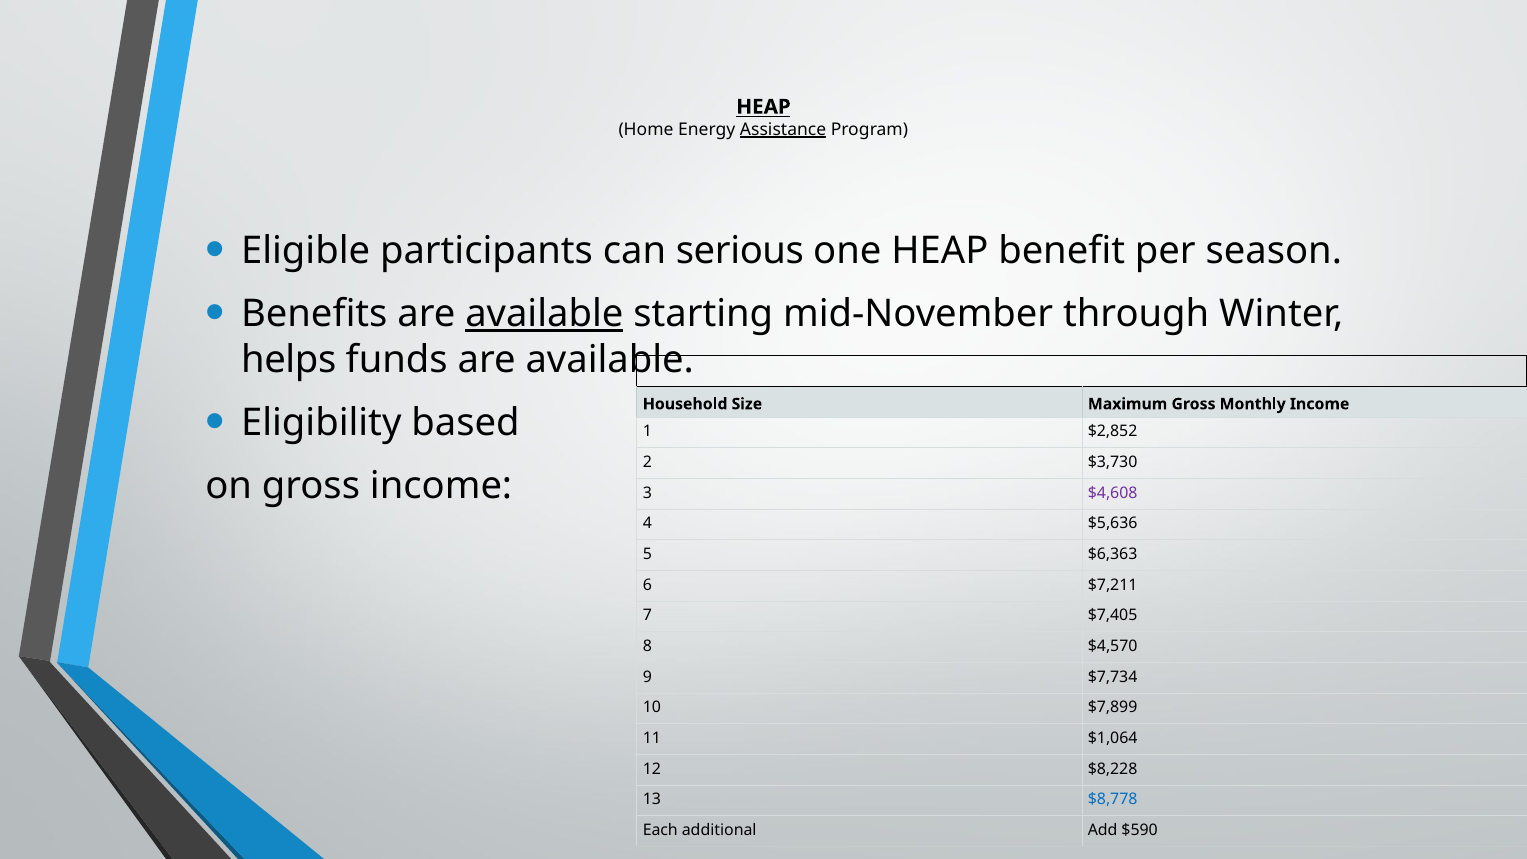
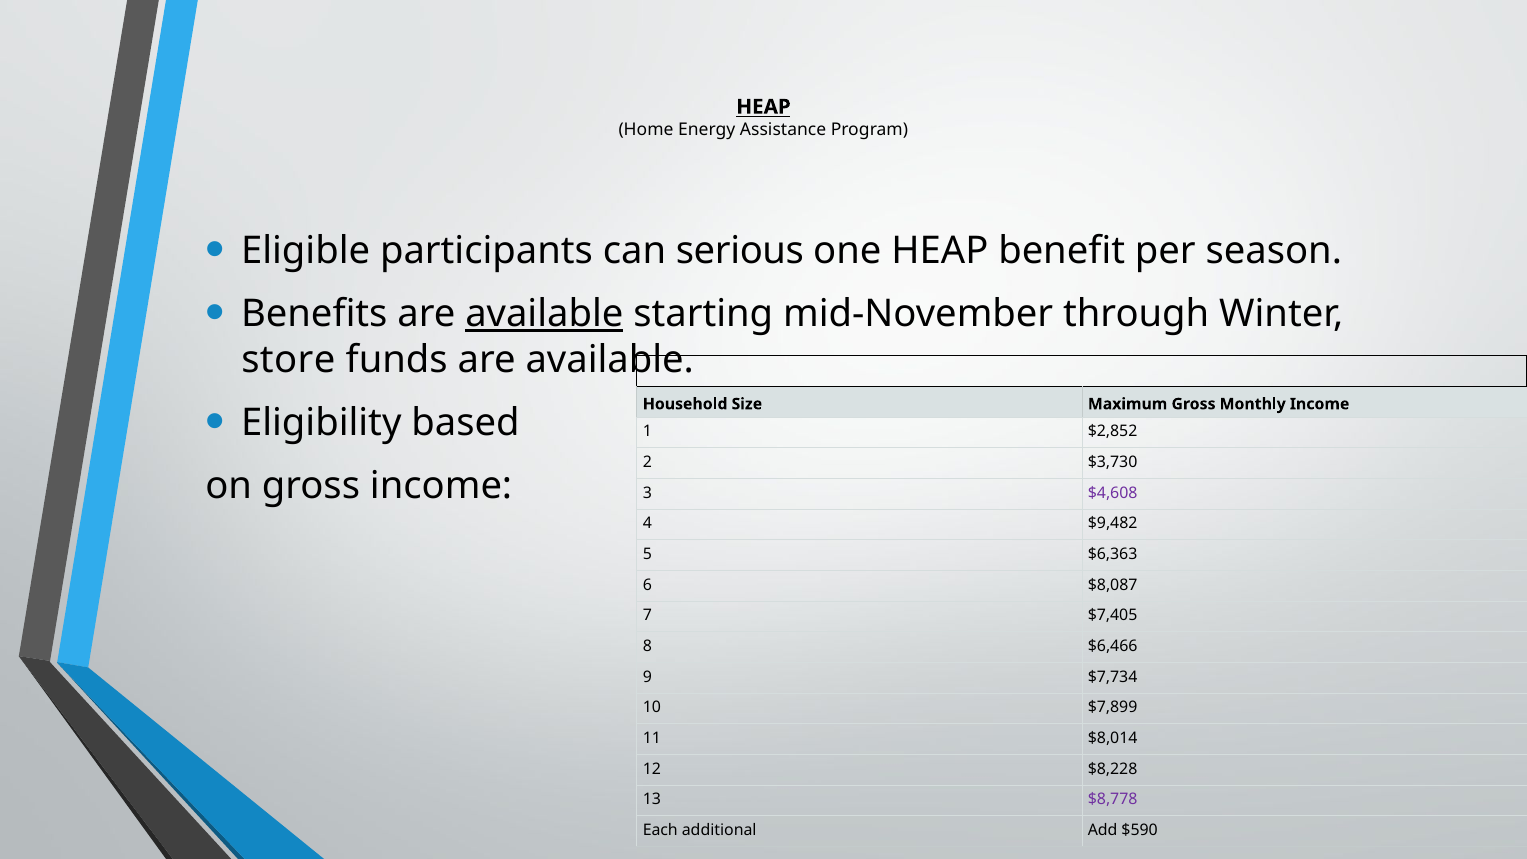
Assistance underline: present -> none (783, 129)
helps: helps -> store (288, 360)
$5,636: $5,636 -> $9,482 (1113, 524)
$7,211: $7,211 -> $8,087 (1113, 585)
$4,570: $4,570 -> $6,466 (1113, 646)
$1,064: $1,064 -> $8,014 (1113, 738)
$8,778 colour: blue -> purple (1113, 800)
